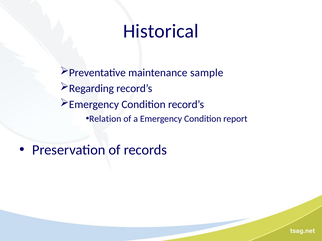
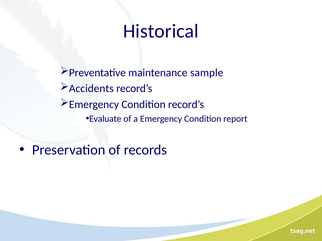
Regarding: Regarding -> Accidents (91, 89)
Relation: Relation -> Evaluate (105, 119)
